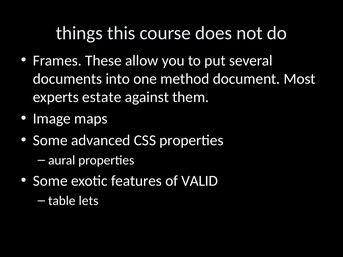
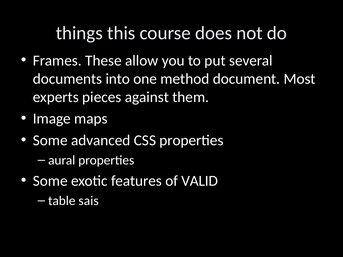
estate: estate -> pieces (102, 97)
lets: lets -> sais (89, 201)
